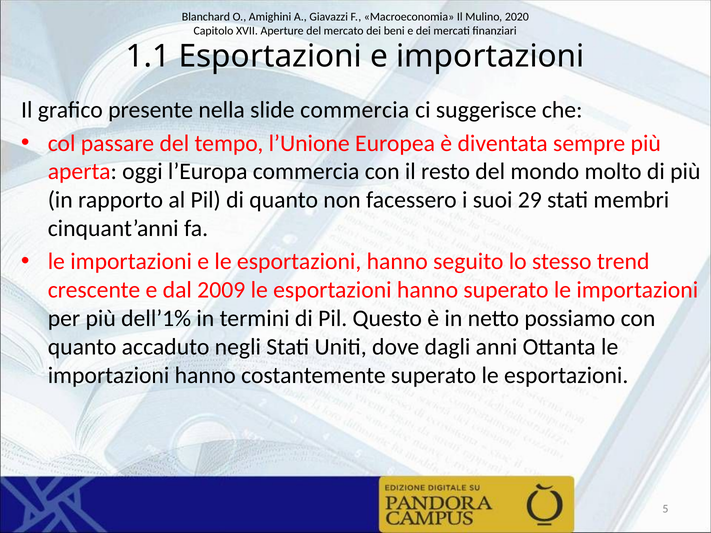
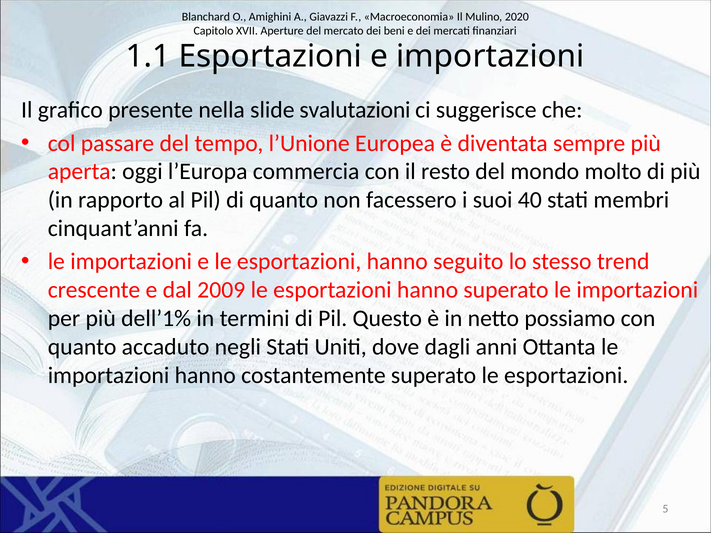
slide commercia: commercia -> svalutazioni (355, 110)
29: 29 -> 40 (530, 200)
